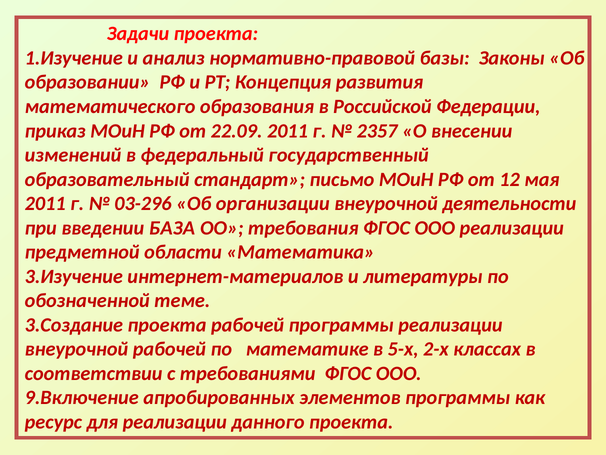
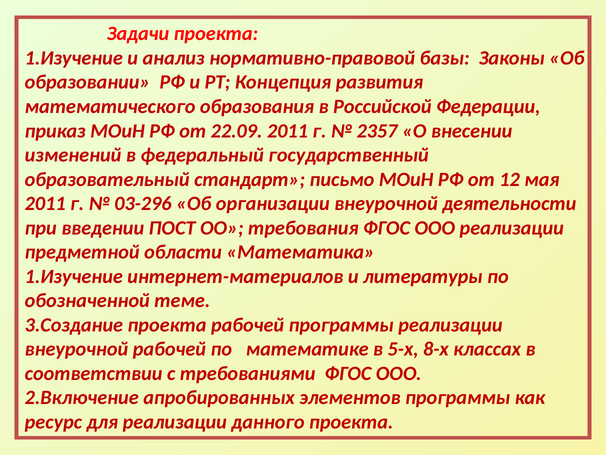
БАЗА: БАЗА -> ПОСТ (172, 228)
3.Изучение: 3.Изучение -> 1.Изучение (74, 276)
2-х: 2-х -> 8-х (436, 349)
9.Включение: 9.Включение -> 2.Включение (82, 397)
